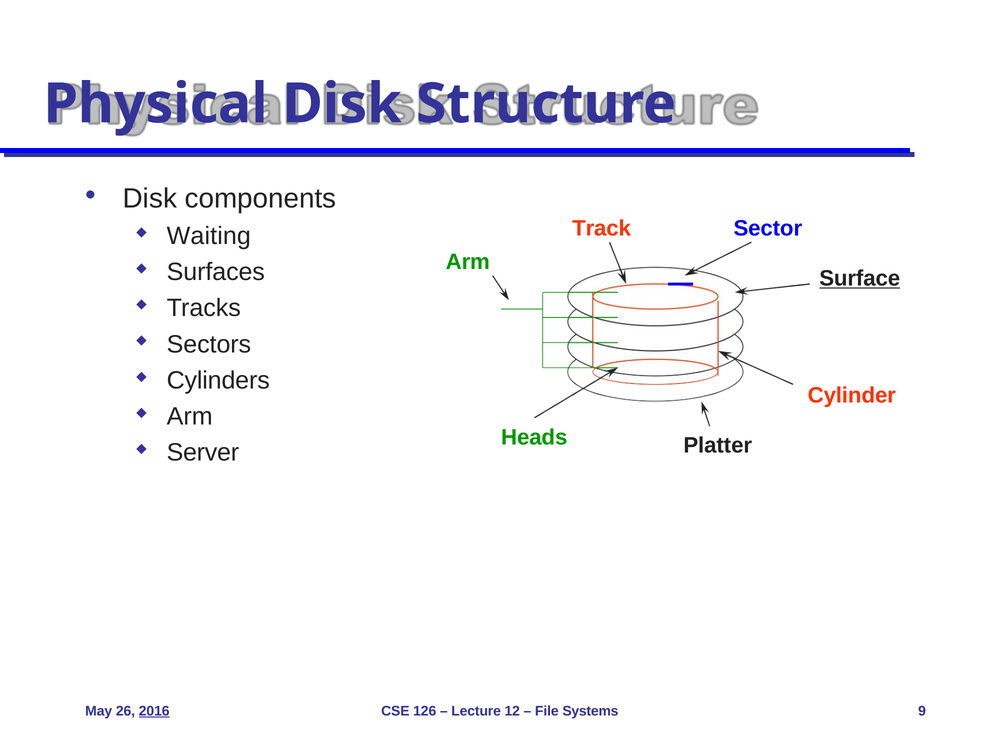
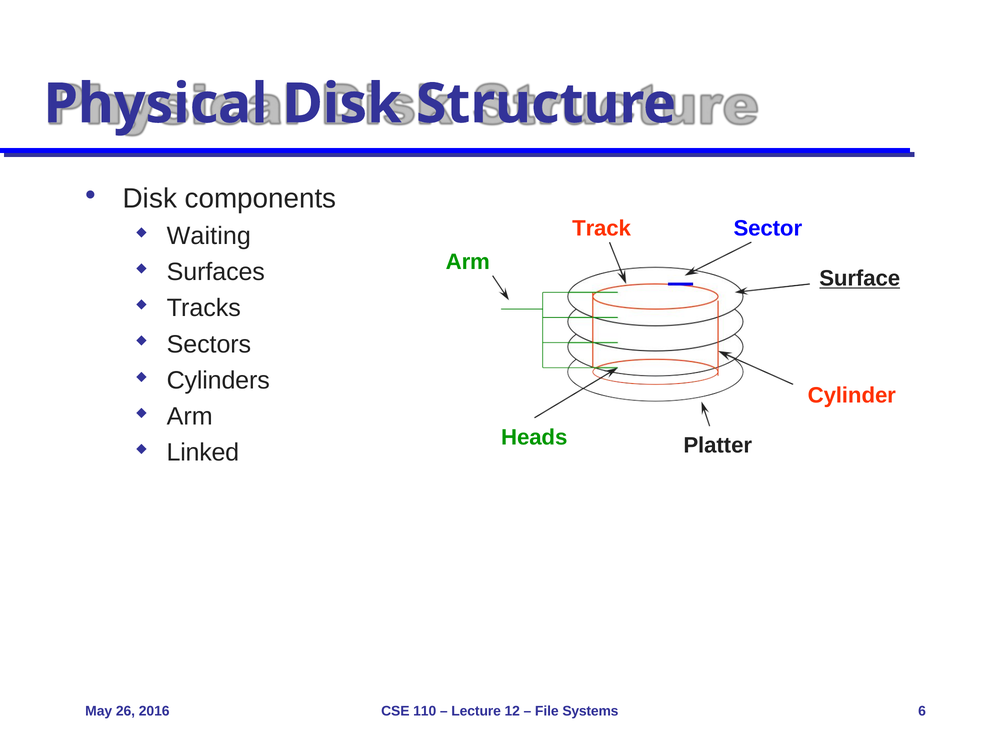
Server: Server -> Linked (203, 452)
2016 underline: present -> none (154, 710)
126: 126 -> 110 (425, 710)
9: 9 -> 6 (922, 710)
